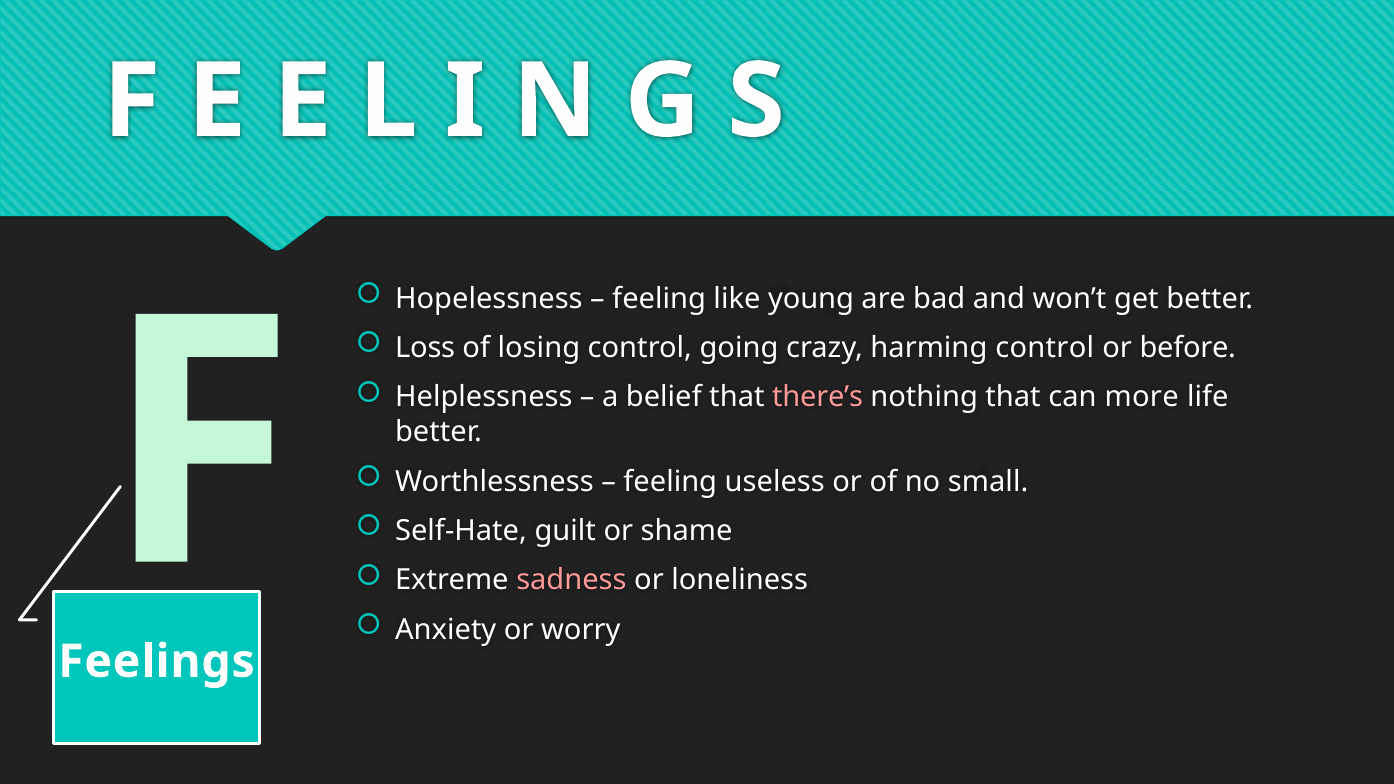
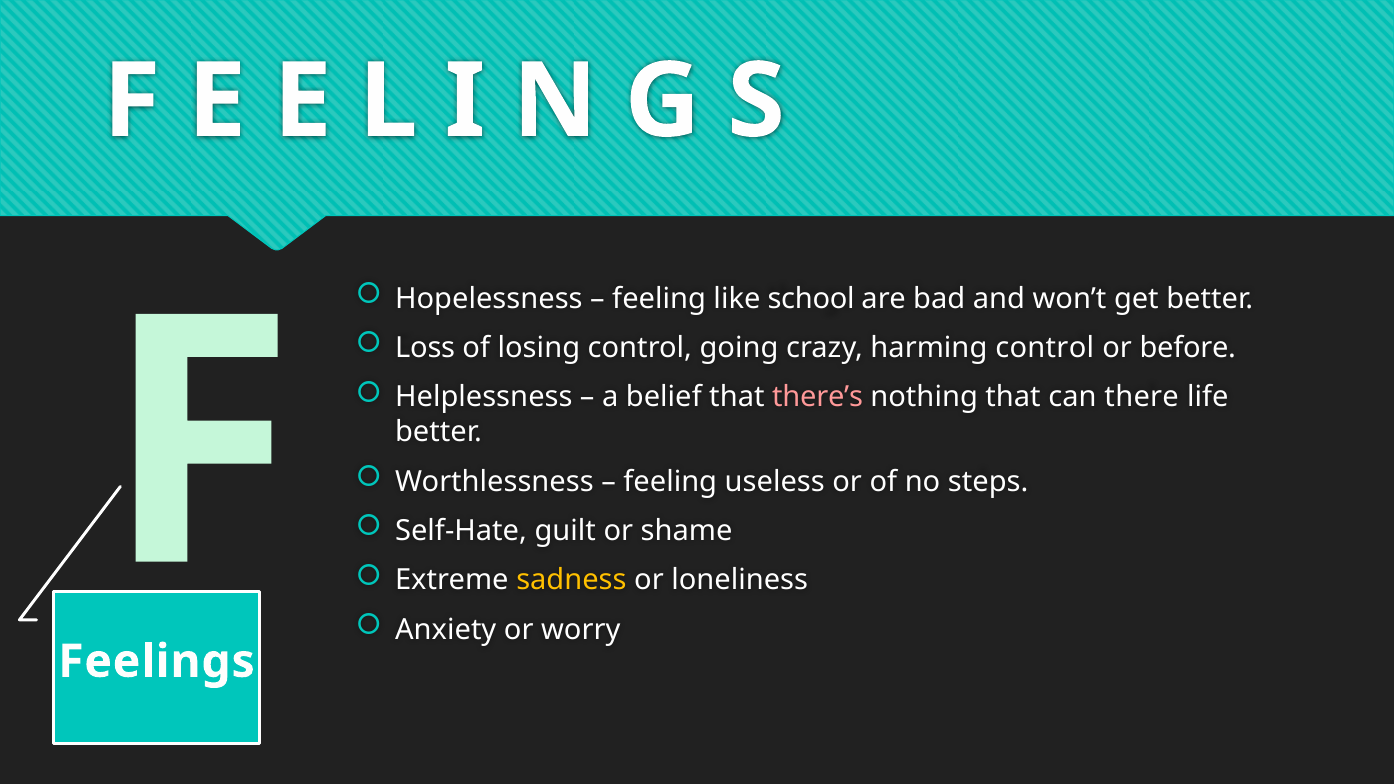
young: young -> school (811, 298)
more: more -> there (1142, 397)
small: small -> steps (988, 482)
sadness colour: pink -> yellow (571, 580)
